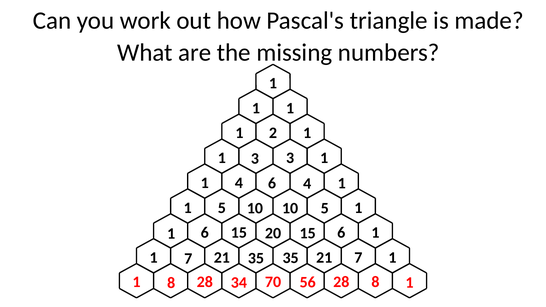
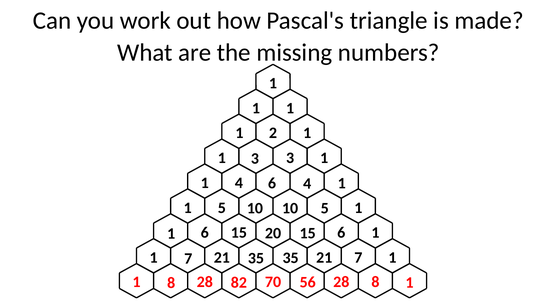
34: 34 -> 82 (239, 283)
